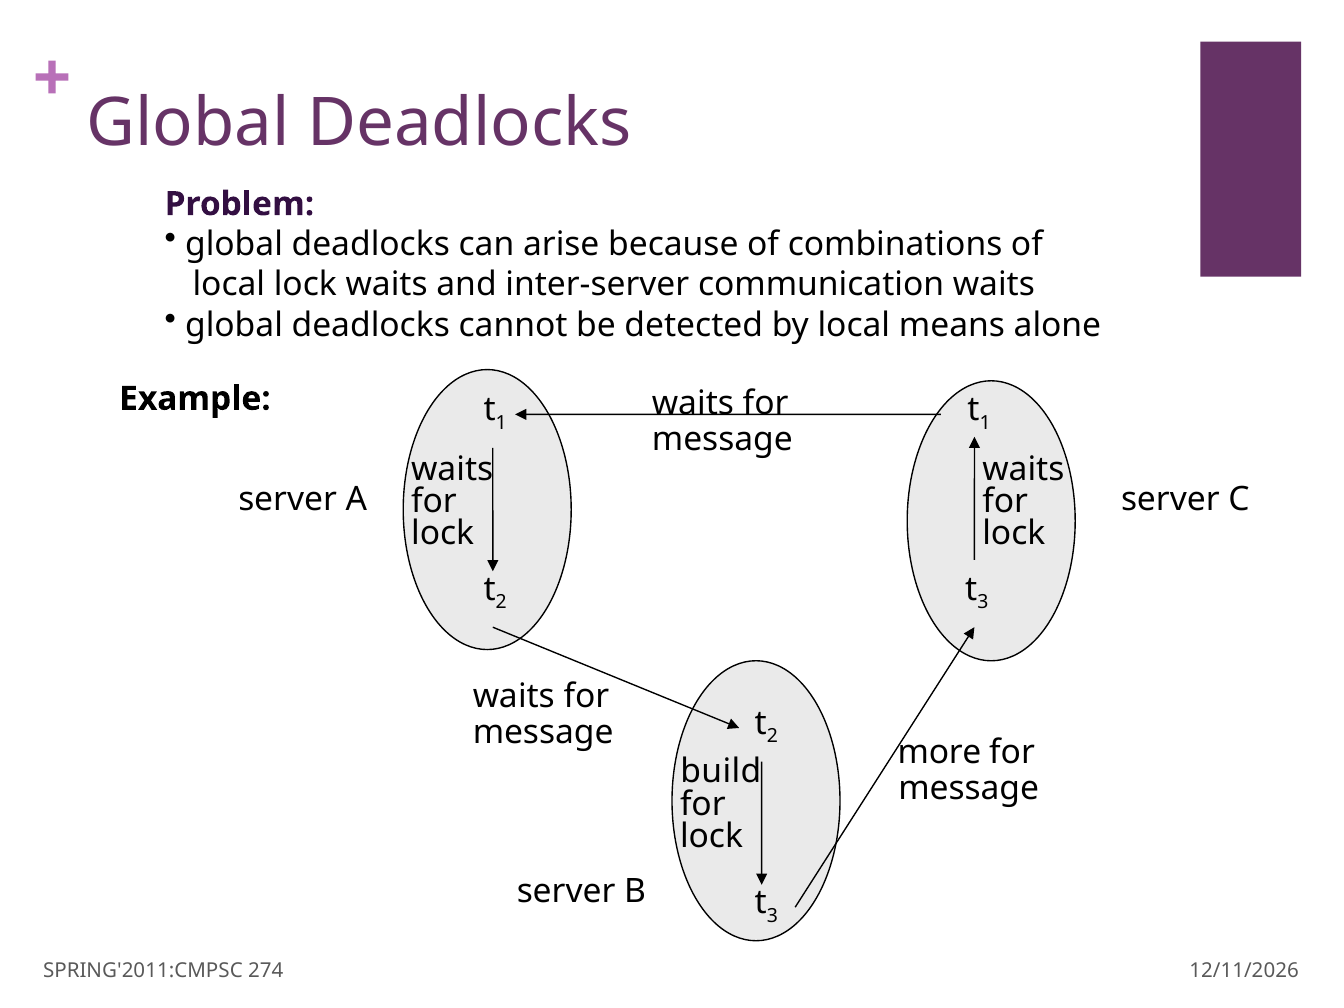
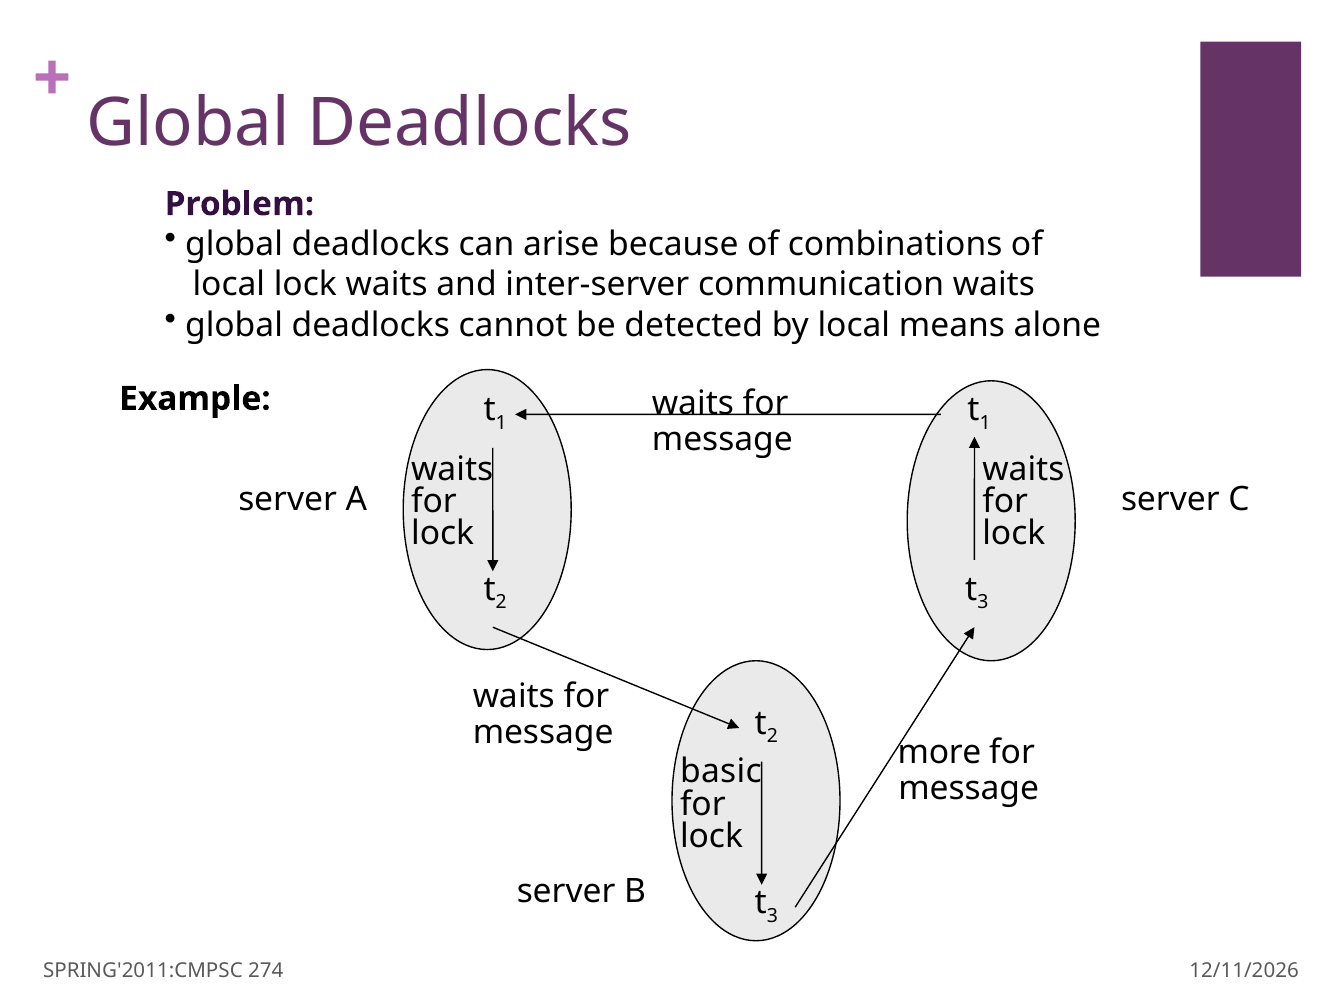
build: build -> basic (721, 772)
